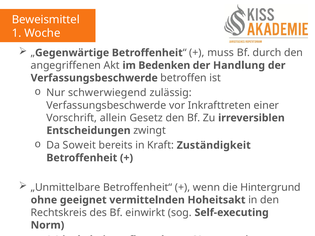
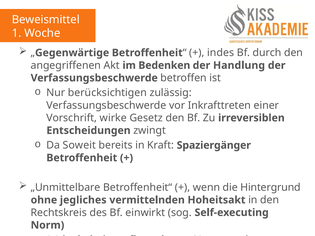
muss: muss -> indes (221, 53)
schwerwiegend: schwerwiegend -> berücksichtigen (107, 93)
allein: allein -> wirke (113, 118)
Zuständigkeit: Zuständigkeit -> Spaziergänger (214, 145)
geeignet: geeignet -> jegliches (83, 200)
